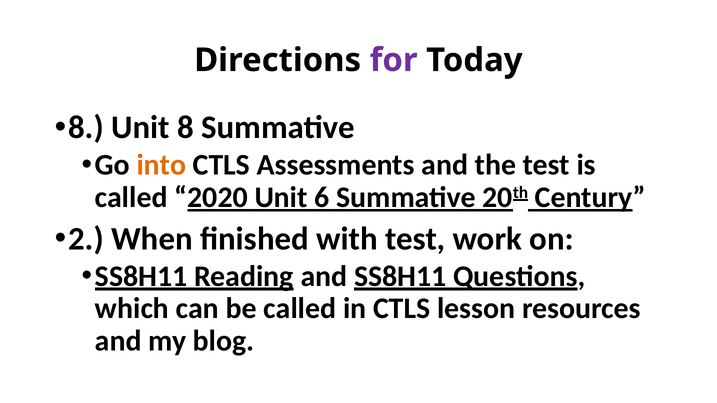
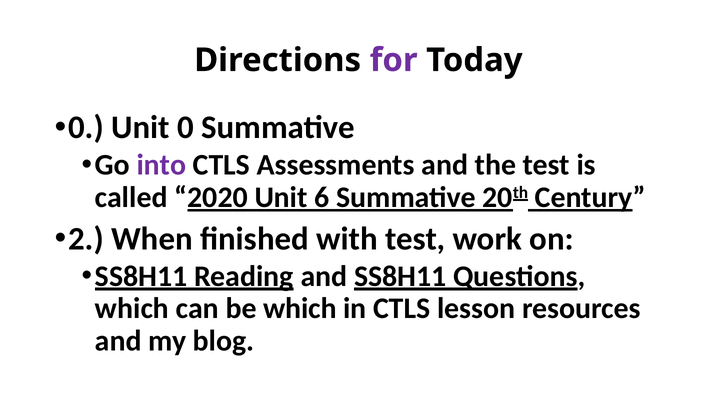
8: 8 -> 0 (86, 128)
Unit 8: 8 -> 0 (185, 128)
into colour: orange -> purple (161, 165)
be called: called -> which (300, 309)
